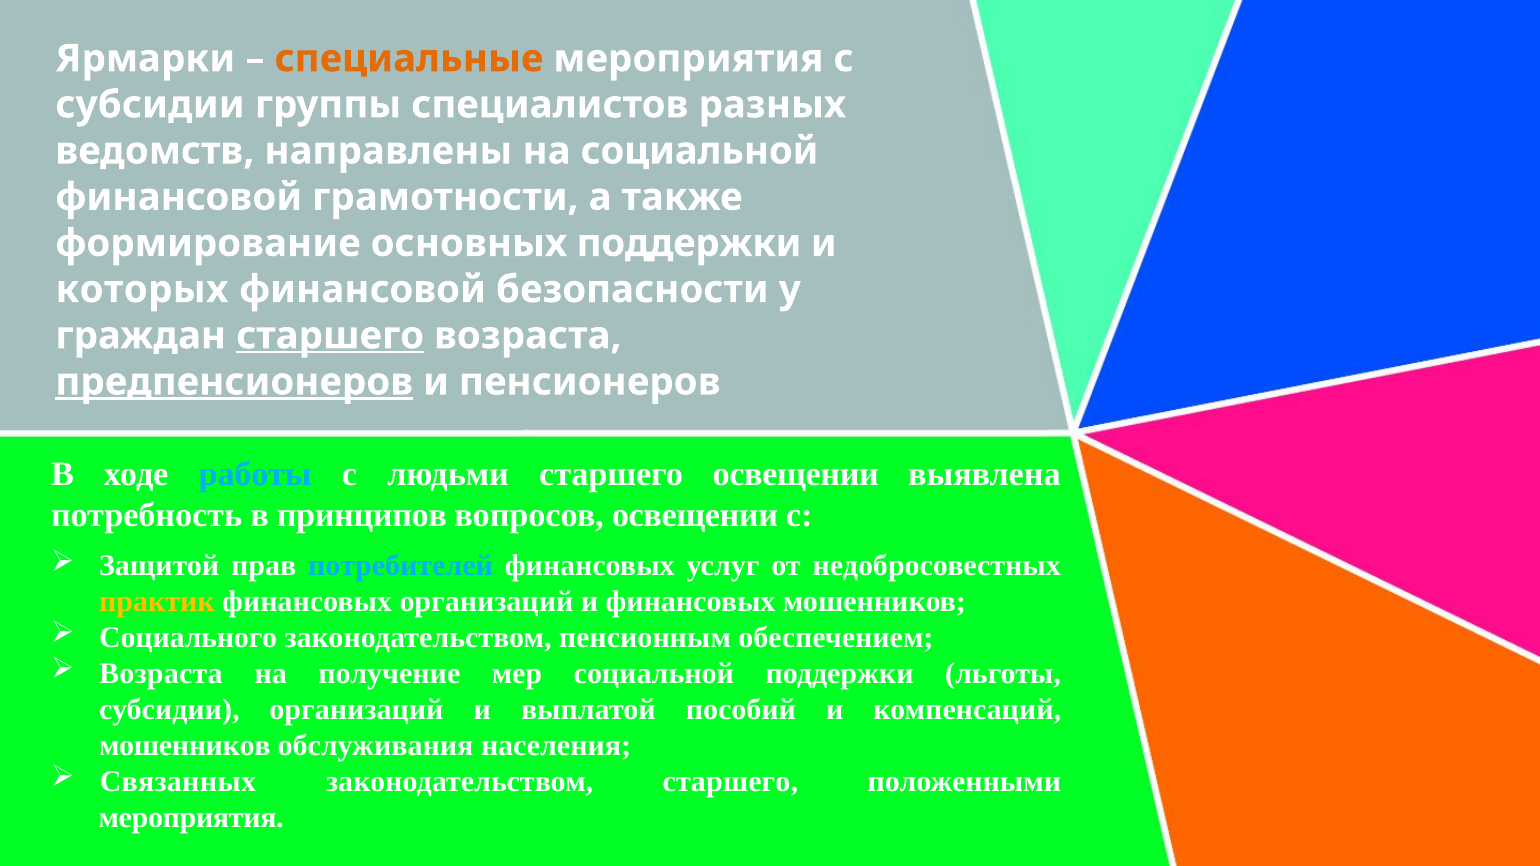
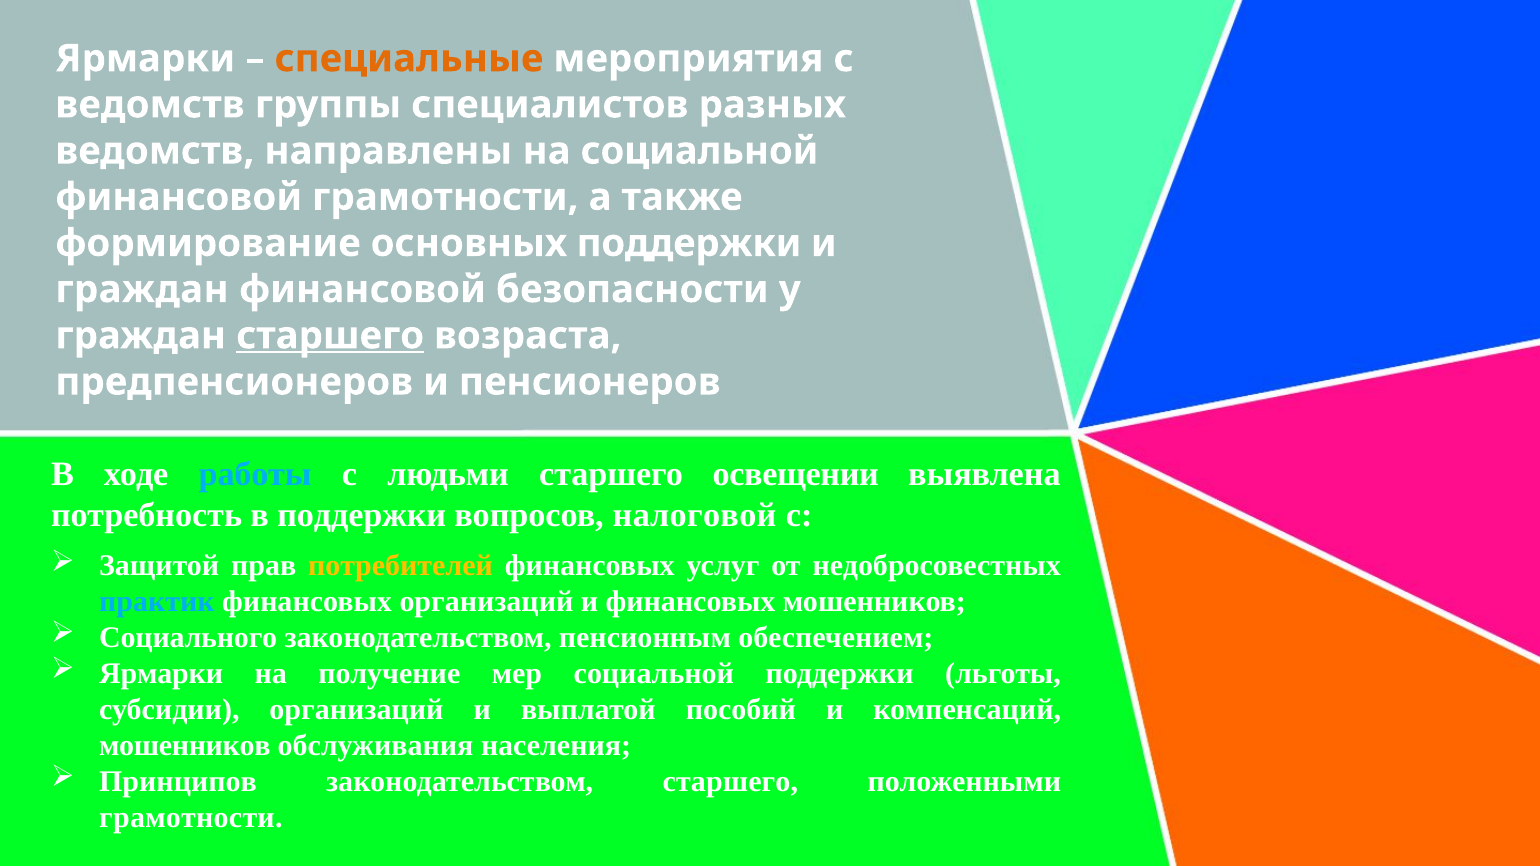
субсидии: субсидии -> ведомств (150, 105)
которых: которых -> граждан (142, 290)
предпенсионеров underline: present -> none (234, 382)
в принципов: принципов -> поддержки (362, 515)
вопросов освещении: освещении -> налоговой (695, 515)
потребителей colour: light blue -> yellow (401, 566)
практик colour: yellow -> light blue (157, 602)
Возраста: Возраста -> Ярмарки (161, 674)
Связанных: Связанных -> Принципов (178, 782)
мероприятия: мероприятия -> грамотности (191, 818)
